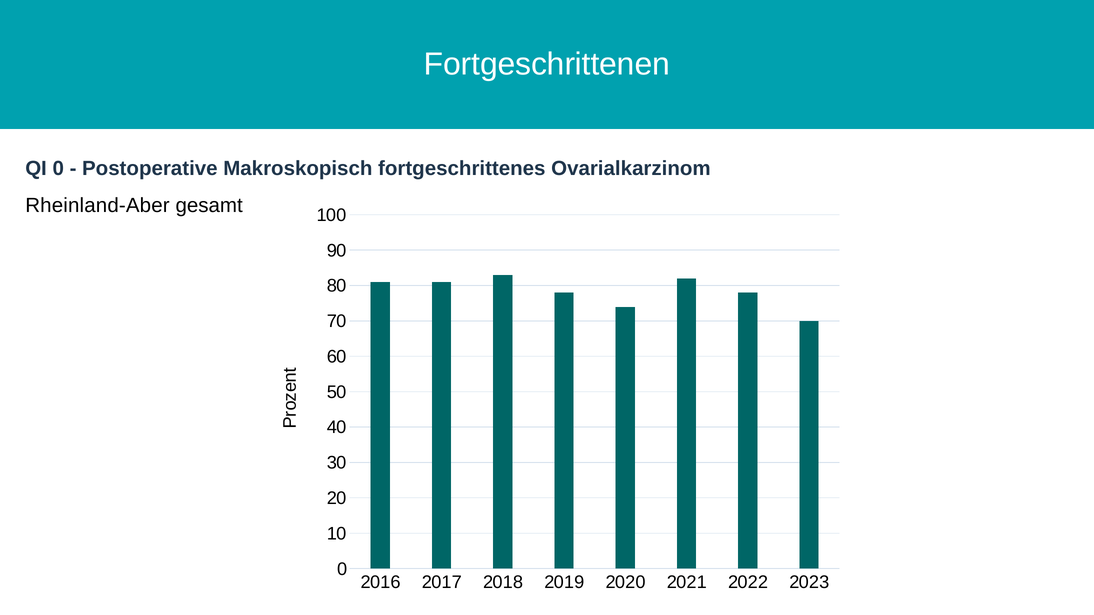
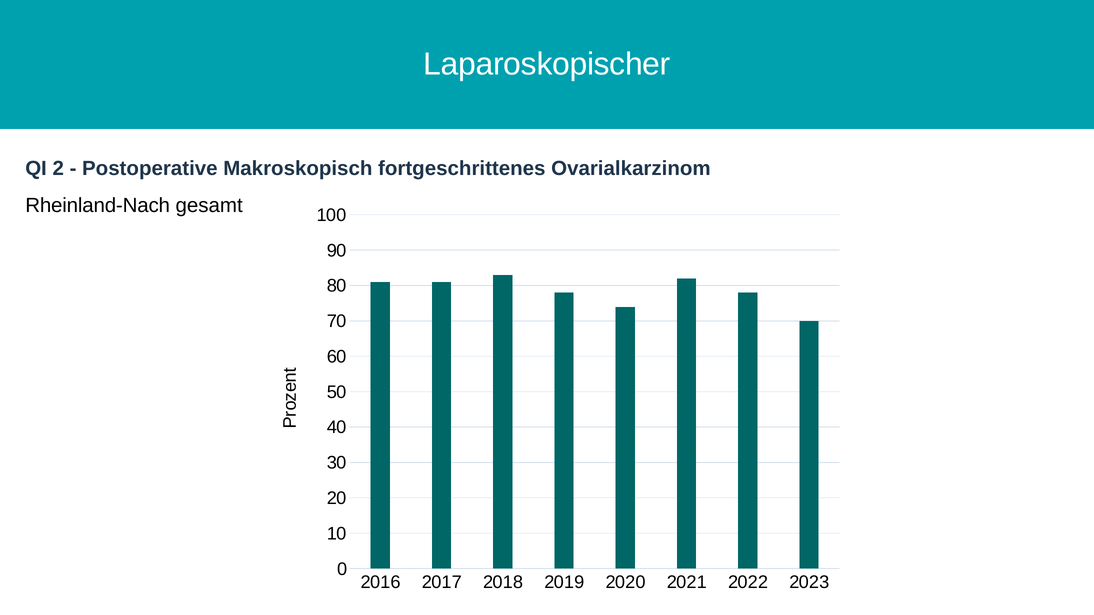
Fortgeschrittenen: Fortgeschrittenen -> Laparoskopischer (547, 64)
QI 0: 0 -> 2 (58, 169)
Rheinland-Aber: Rheinland-Aber -> Rheinland-Nach (98, 206)
